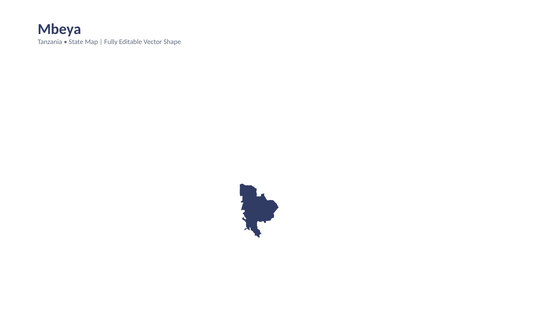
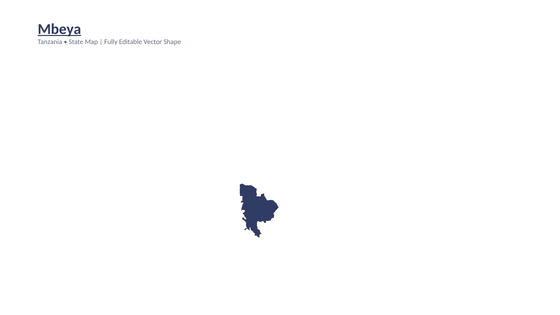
Mbeya underline: none -> present (59, 29)
